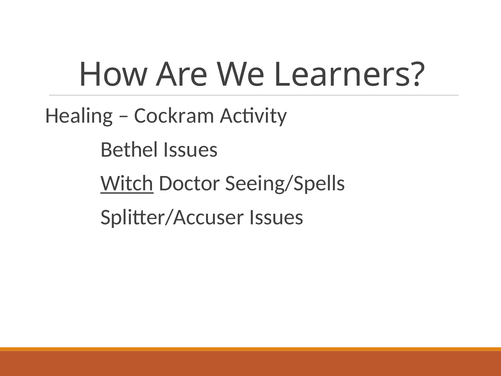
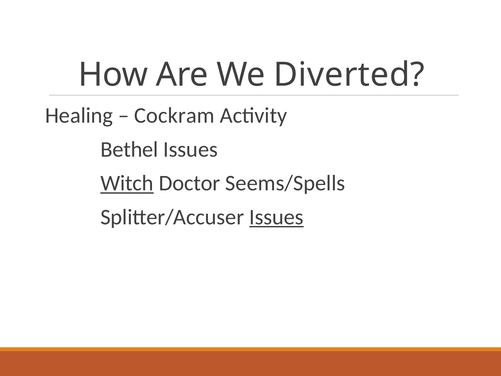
Learners: Learners -> Diverted (349, 75)
Seeing/Spells: Seeing/Spells -> Seems/Spells (285, 183)
Issues underline: none -> present (276, 217)
